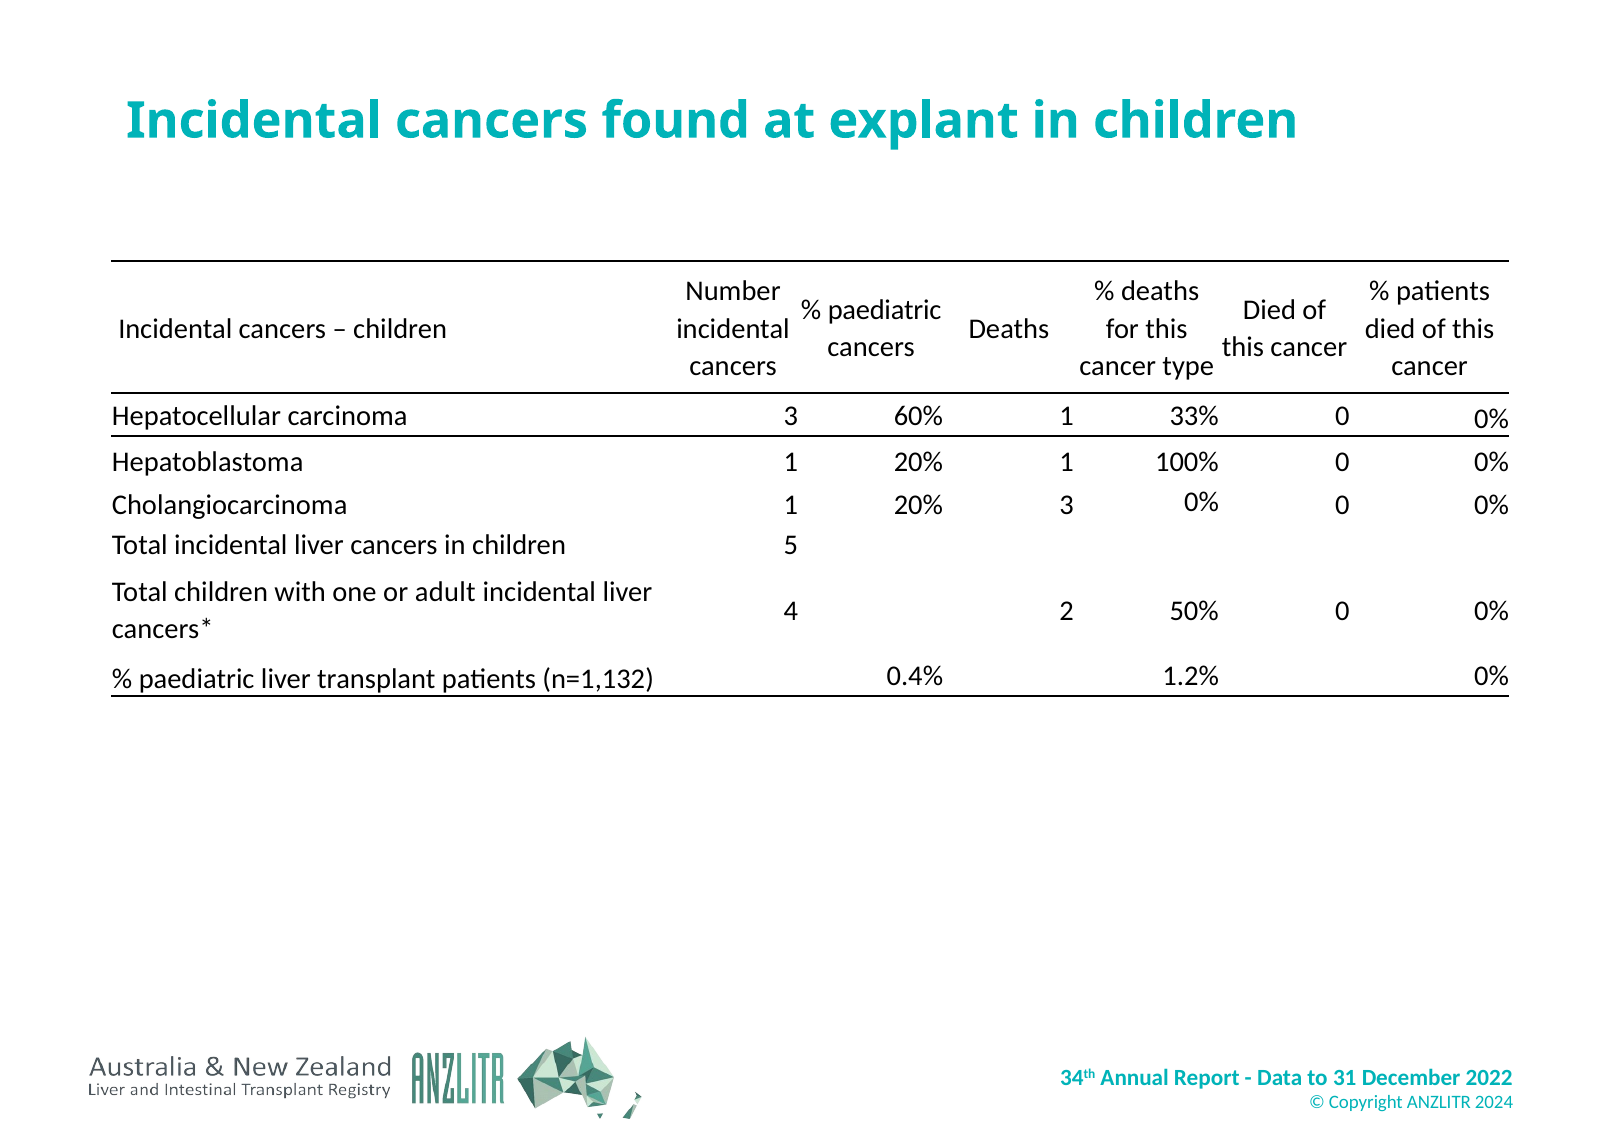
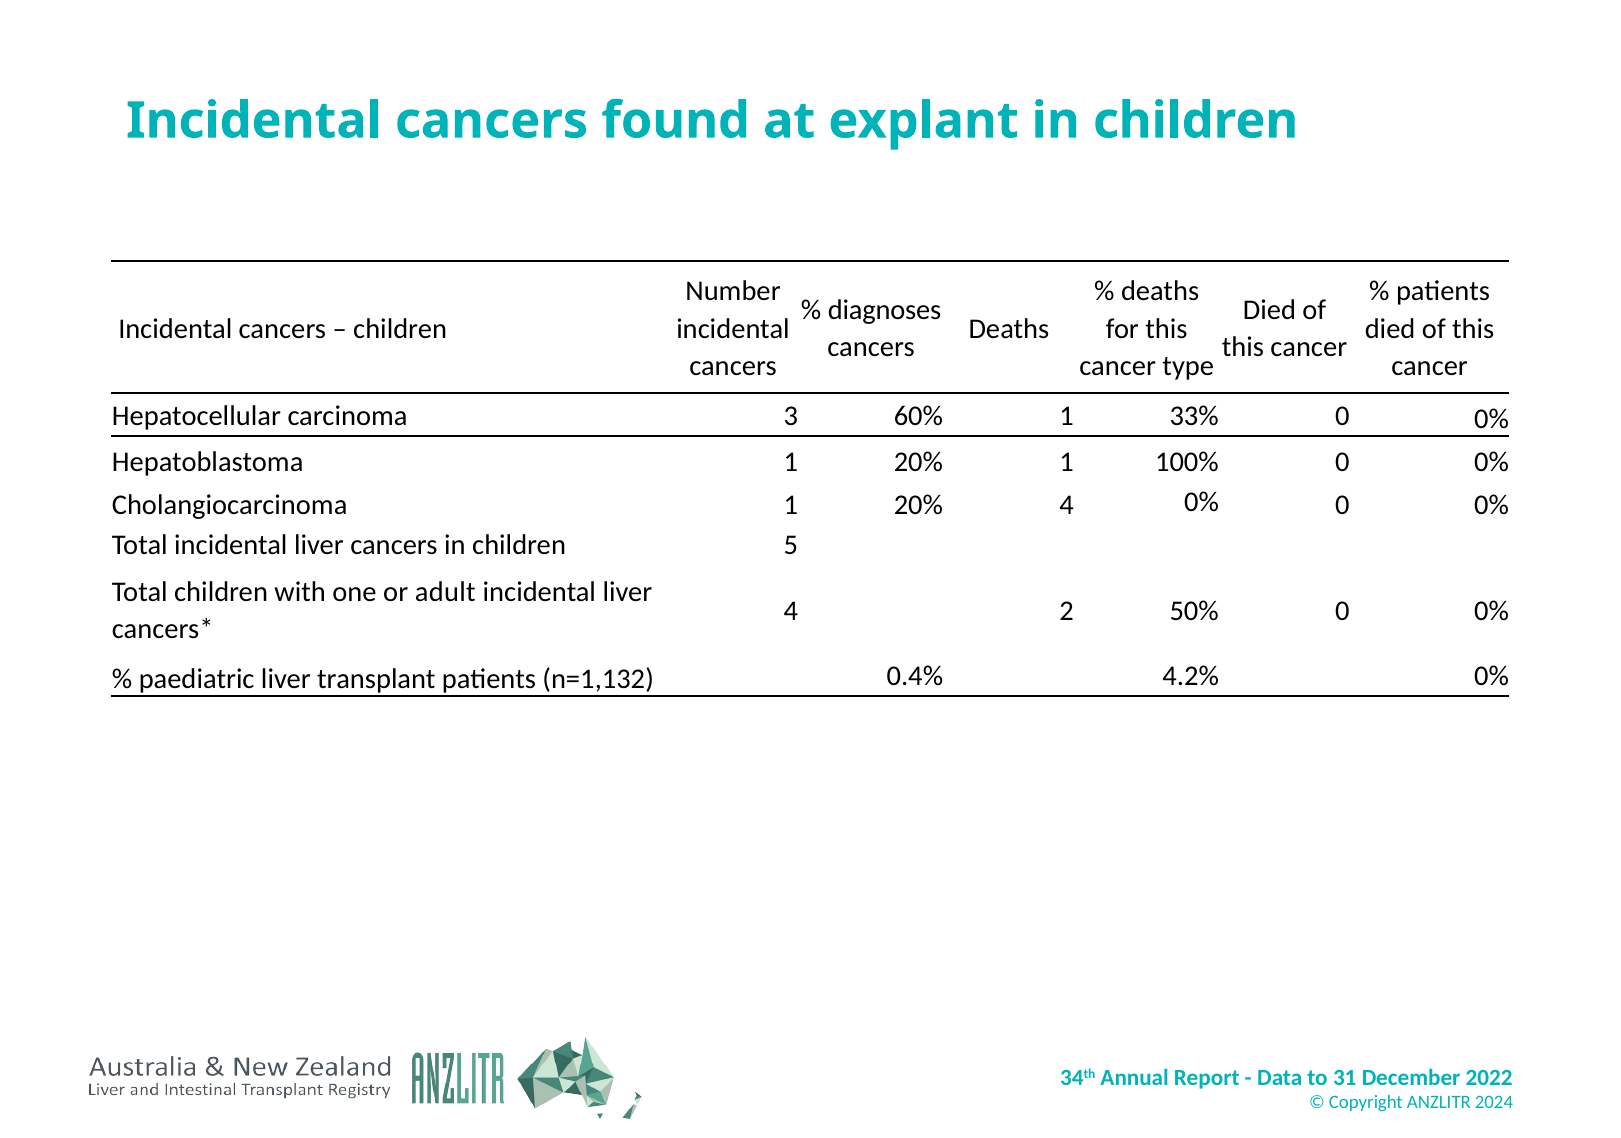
paediatric: paediatric -> diagnoses (885, 310)
20% 3: 3 -> 4 (1066, 505)
1.2%: 1.2% -> 4.2% (1191, 676)
